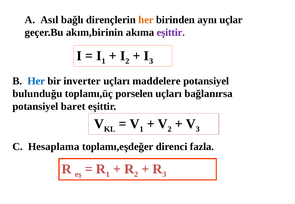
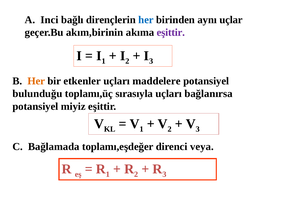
Asıl: Asıl -> Inci (49, 20)
her colour: orange -> blue (146, 20)
Her colour: blue -> orange (36, 81)
inverter: inverter -> etkenler (82, 81)
porselen: porselen -> sırasıyla (134, 94)
baret: baret -> miyiz (73, 106)
Hesaplama: Hesaplama -> Bağlamada (54, 147)
fazla: fazla -> veya (202, 147)
